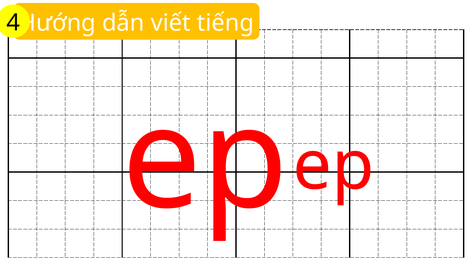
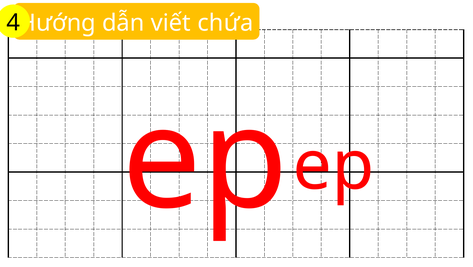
tiếng: tiếng -> chứa (225, 23)
